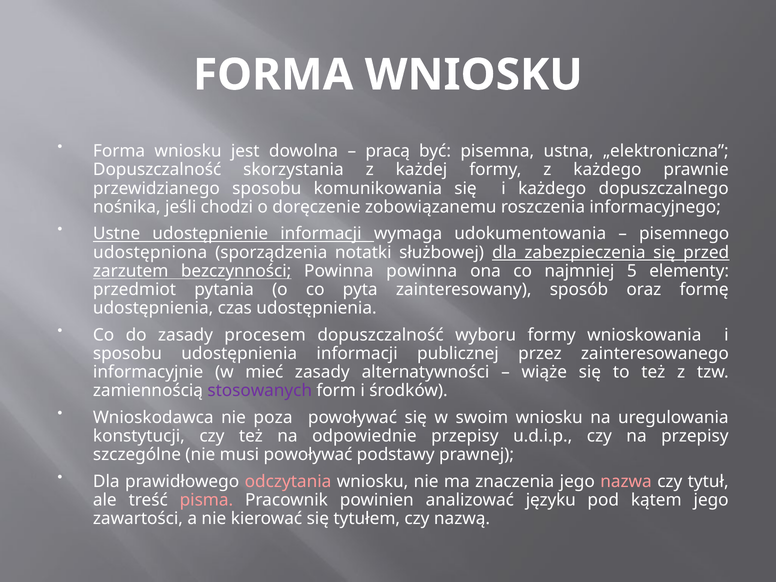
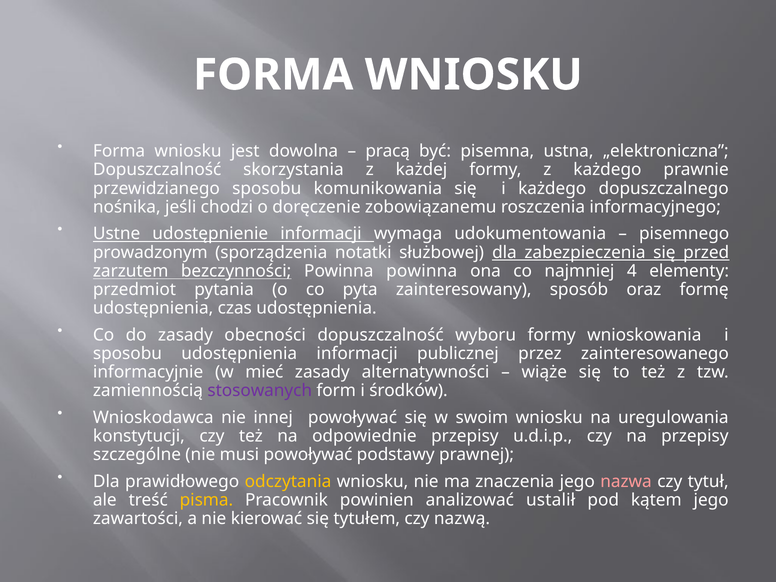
udostępniona: udostępniona -> prowadzonym (150, 252)
5: 5 -> 4 (632, 271)
procesem: procesem -> obecności (265, 335)
poza: poza -> innej (273, 417)
odczytania colour: pink -> yellow (288, 481)
pisma colour: pink -> yellow (206, 500)
języku: języku -> ustalił (551, 500)
